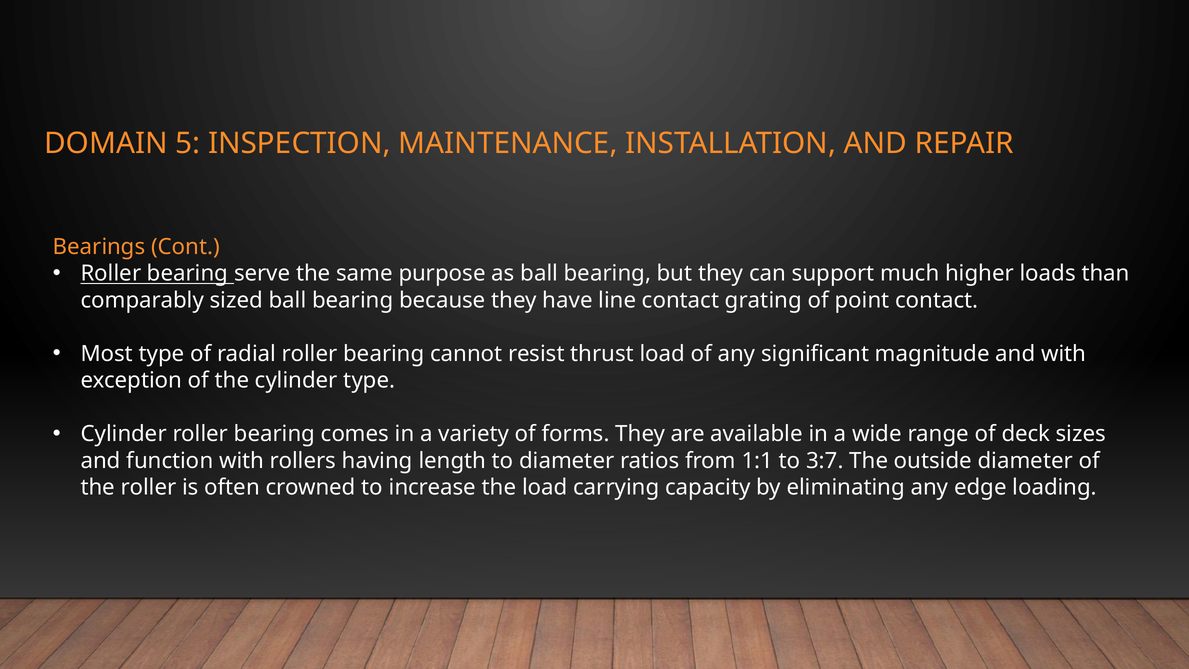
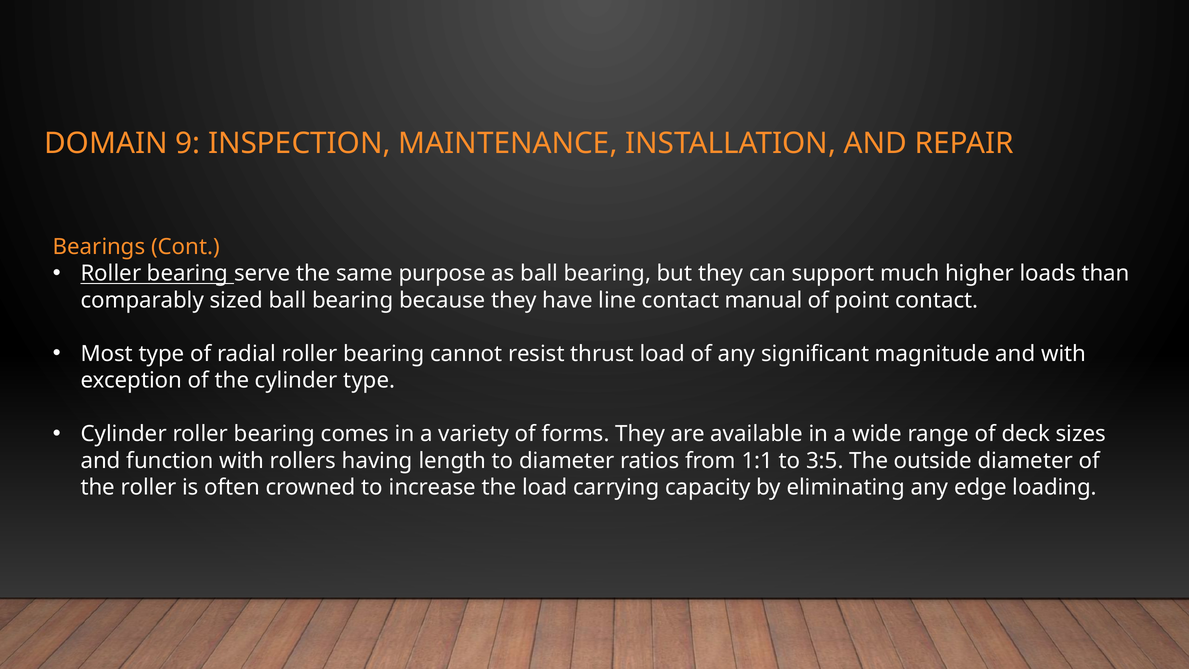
5: 5 -> 9 (188, 144)
grating: grating -> manual (764, 300)
3:7: 3:7 -> 3:5 (825, 461)
